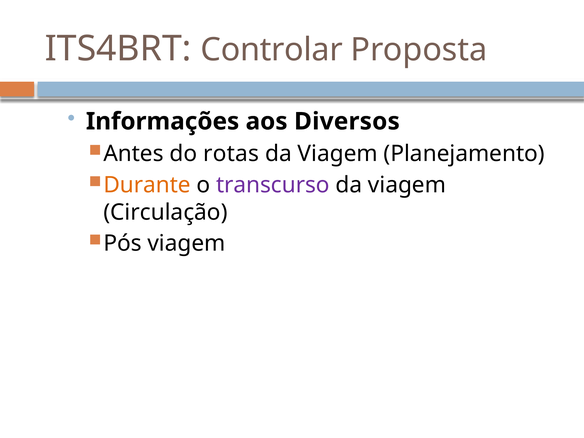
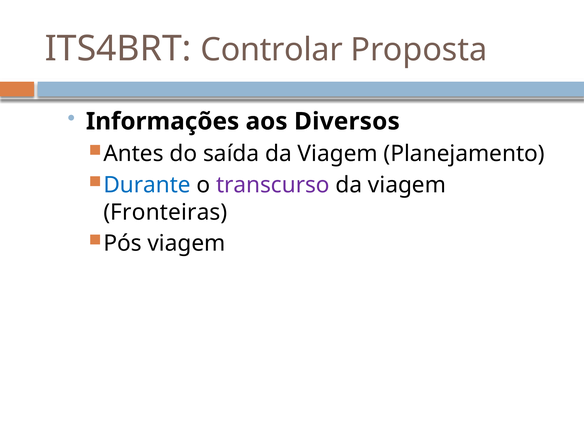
rotas: rotas -> saída (231, 154)
Durante colour: orange -> blue (147, 185)
Circulação: Circulação -> Fronteiras (165, 212)
